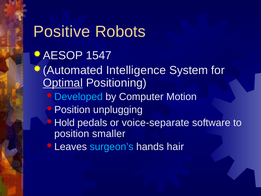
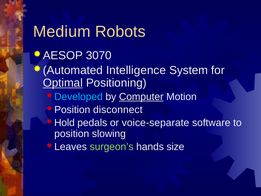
Positive: Positive -> Medium (62, 32)
1547: 1547 -> 3070 (99, 55)
Computer underline: none -> present (141, 97)
unplugging: unplugging -> disconnect (118, 110)
smaller: smaller -> slowing (109, 134)
surgeon’s colour: light blue -> light green (112, 147)
hair: hair -> size (175, 147)
